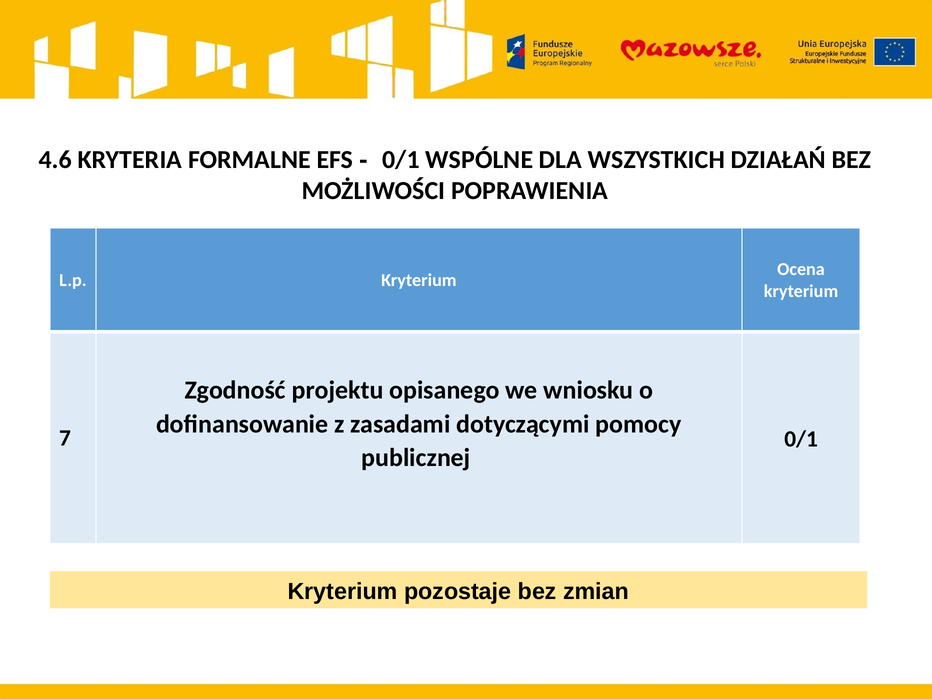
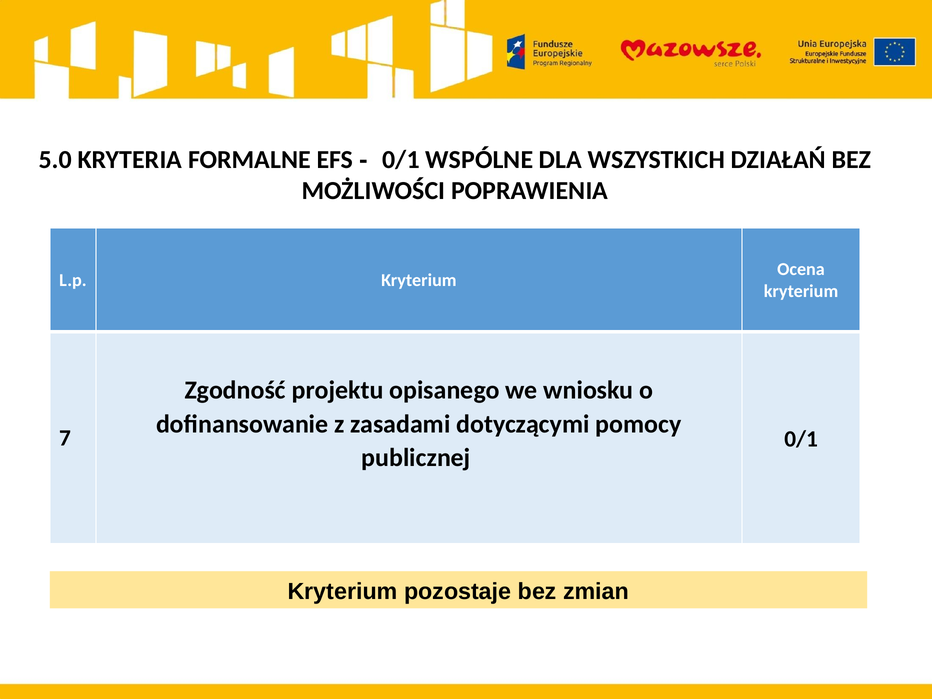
4.6: 4.6 -> 5.0 (55, 160)
